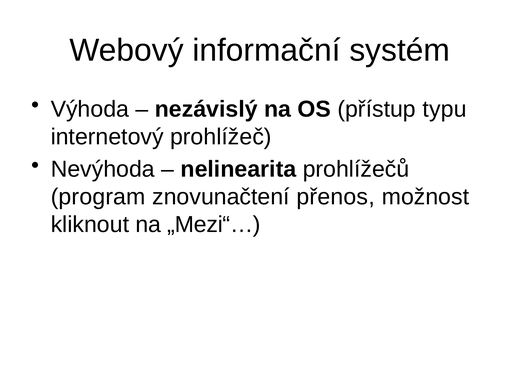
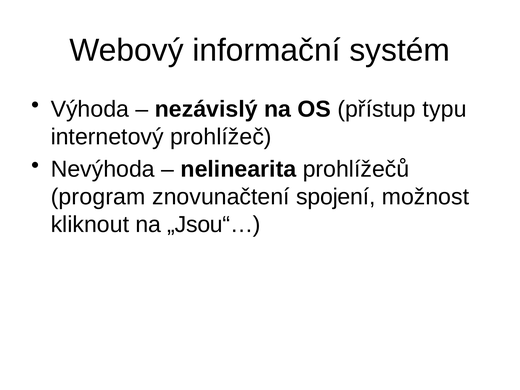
přenos: přenos -> spojení (336, 197)
„Mezi“…: „Mezi“… -> „Jsou“… (214, 225)
